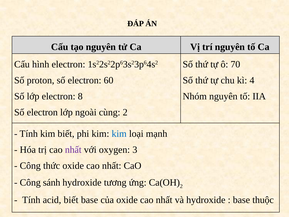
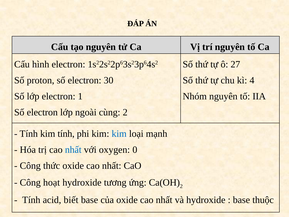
70: 70 -> 27 (235, 64)
60: 60 -> 30 (109, 80)
8: 8 -> 1 (80, 96)
kim biết: biết -> tính (66, 134)
nhất colour: purple -> blue (73, 150)
3: 3 -> 0 (135, 150)
sánh: sánh -> hoạt (52, 182)
